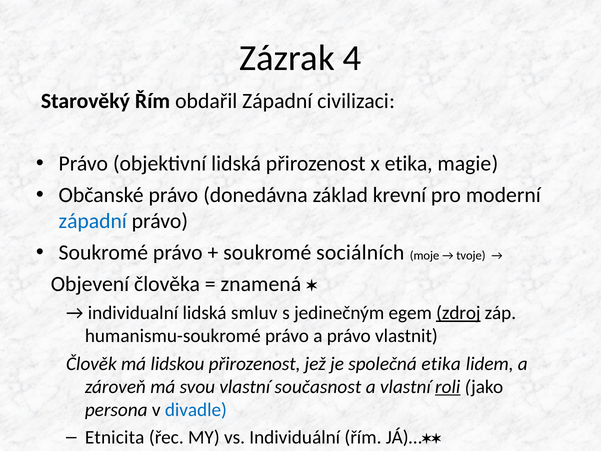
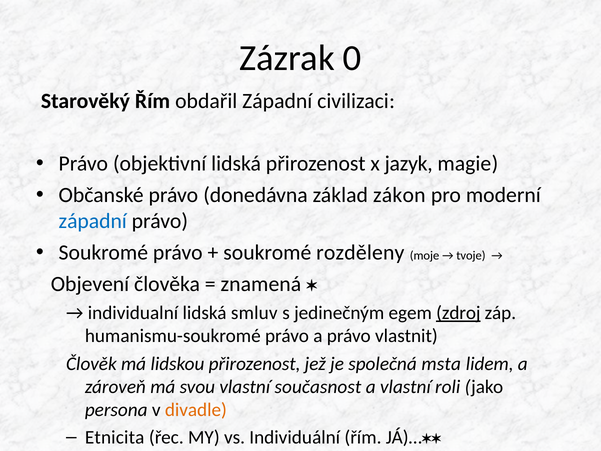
4: 4 -> 0 (352, 58)
x etika: etika -> jazyk (409, 164)
krevní: krevní -> zákon (399, 195)
sociálních: sociálních -> rozděleny (360, 252)
společná etika: etika -> msta (441, 364)
roli underline: present -> none (448, 387)
divadle colour: blue -> orange (196, 410)
